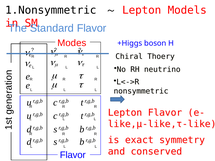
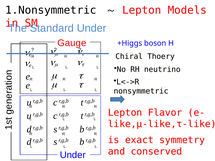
Standard Flavor: Flavor -> Under (92, 28)
Modes: Modes -> Gauge (72, 43)
Flavor: Flavor -> Under (73, 155)
